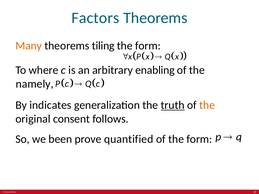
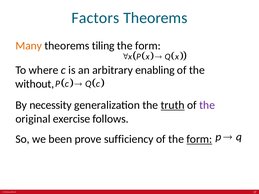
namely: namely -> without (35, 84)
indicates: indicates -> necessity (51, 105)
the colour: orange -> purple (207, 105)
consent: consent -> exercise (72, 119)
quantified: quantified -> sufficiency (129, 139)
form underline: none -> present (199, 139)
